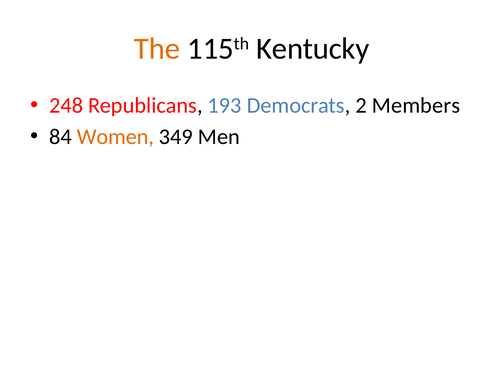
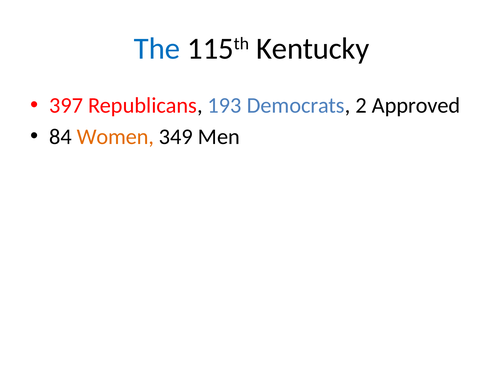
The colour: orange -> blue (157, 49)
248: 248 -> 397 (66, 106)
Members: Members -> Approved (416, 106)
